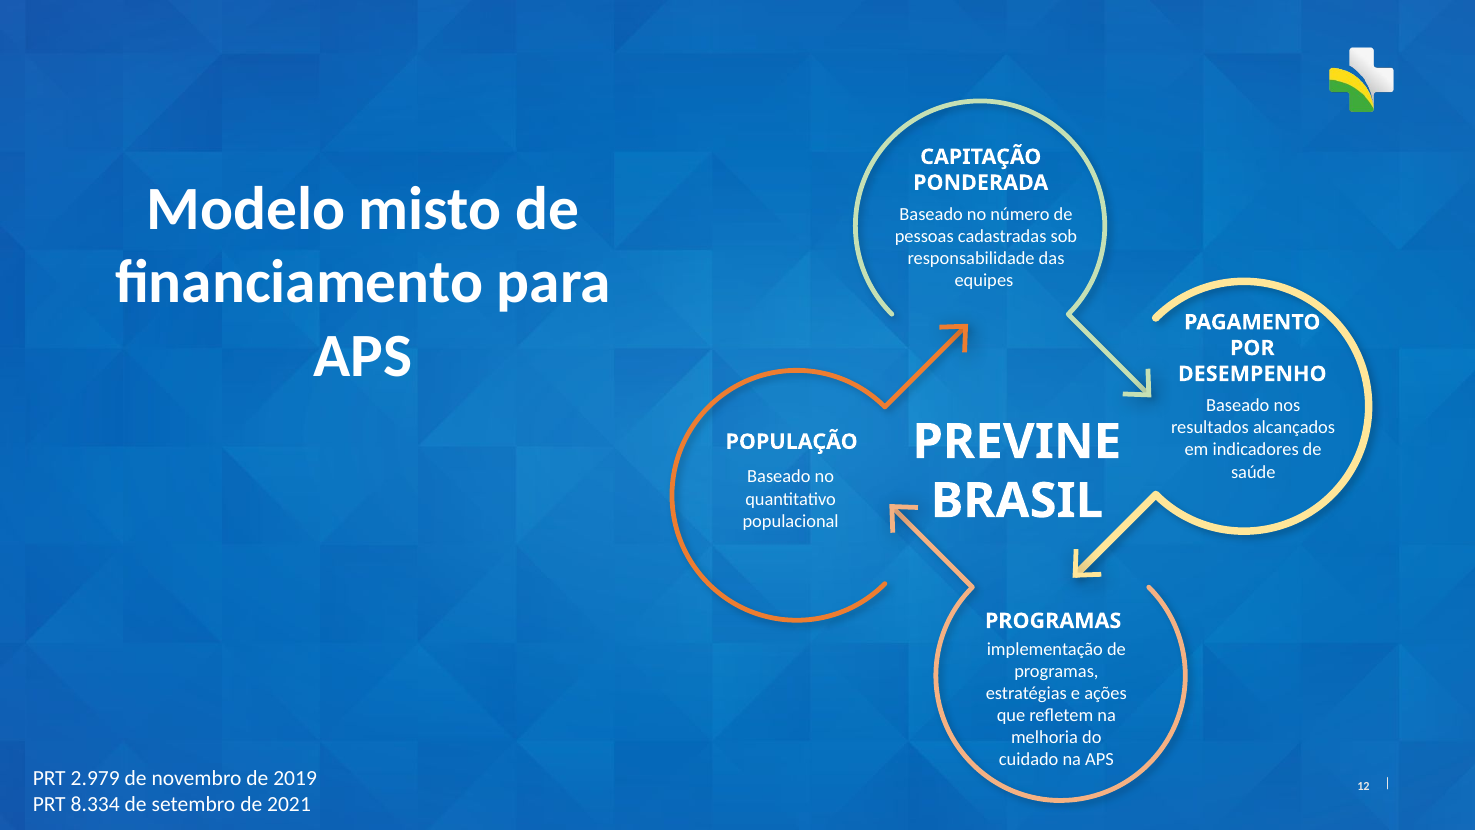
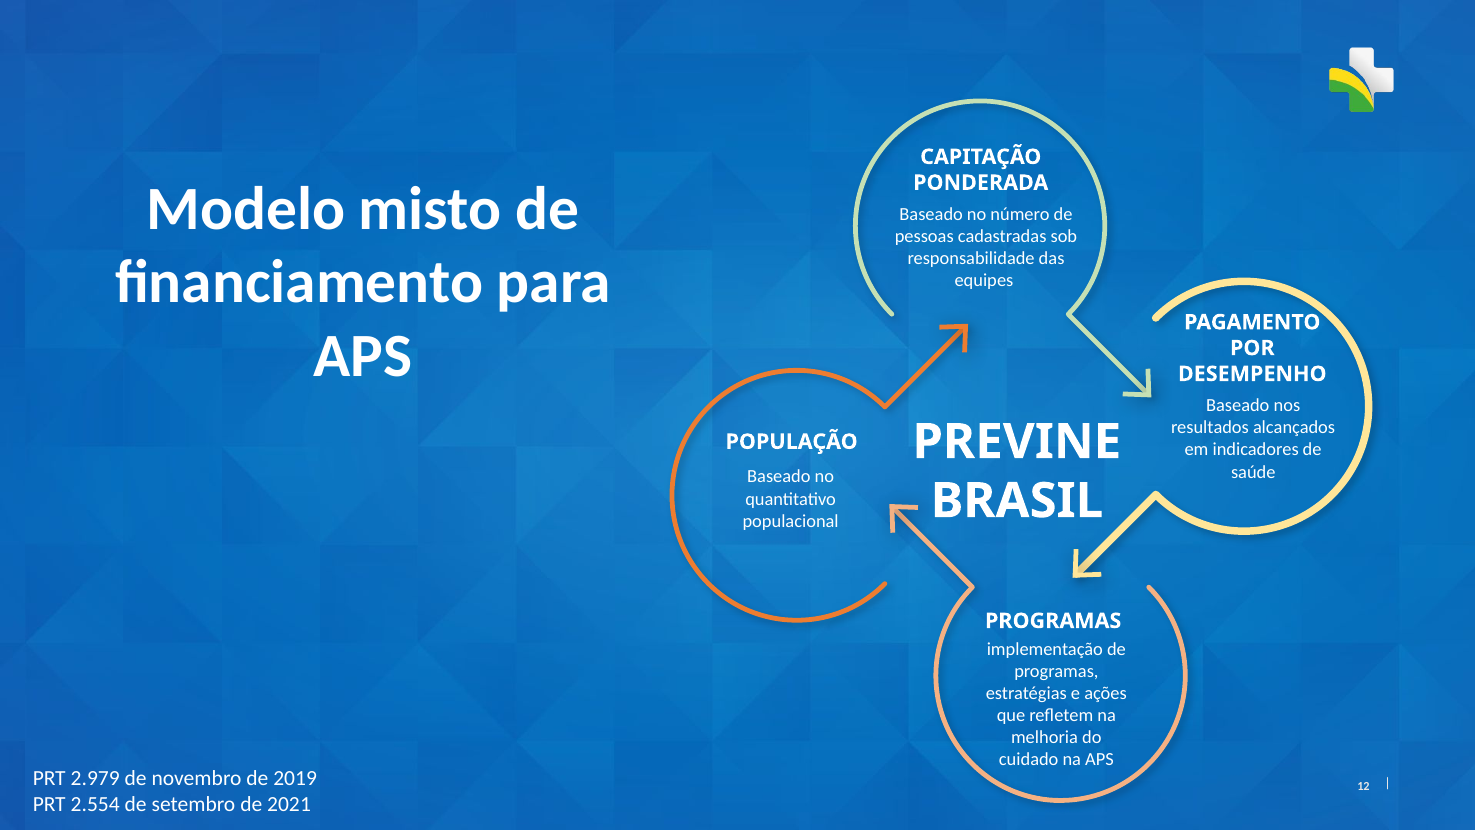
8.334: 8.334 -> 2.554 (95, 804)
